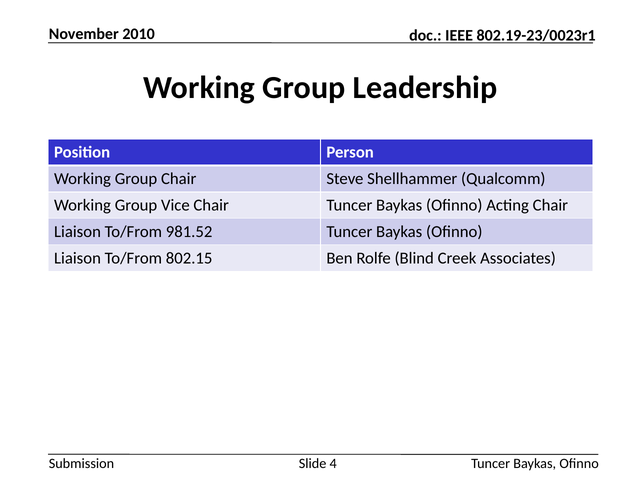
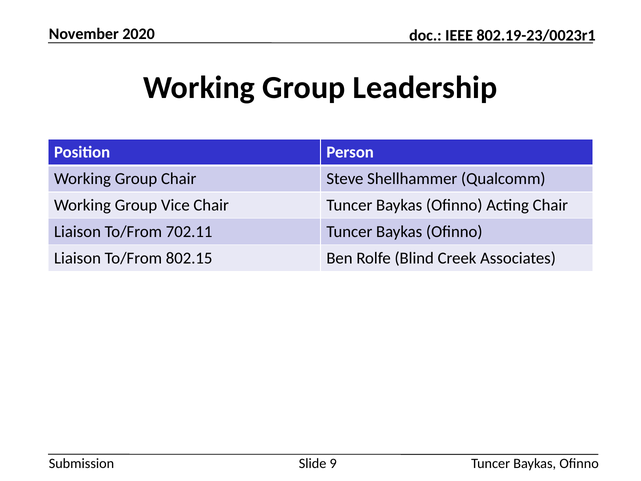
2010: 2010 -> 2020 (139, 34)
981.52: 981.52 -> 702.11 (189, 232)
4: 4 -> 9 (333, 463)
